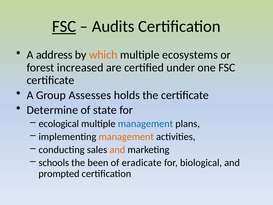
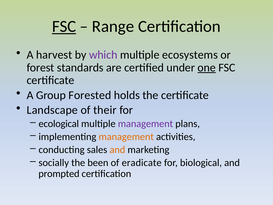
Audits: Audits -> Range (113, 26)
address: address -> harvest (54, 55)
which colour: orange -> purple (103, 55)
increased: increased -> standards (80, 67)
one underline: none -> present (207, 67)
Assesses: Assesses -> Forested (90, 95)
Determine: Determine -> Landscape (52, 110)
state: state -> their (105, 110)
management colour: blue -> purple (145, 124)
schools: schools -> socially (54, 162)
